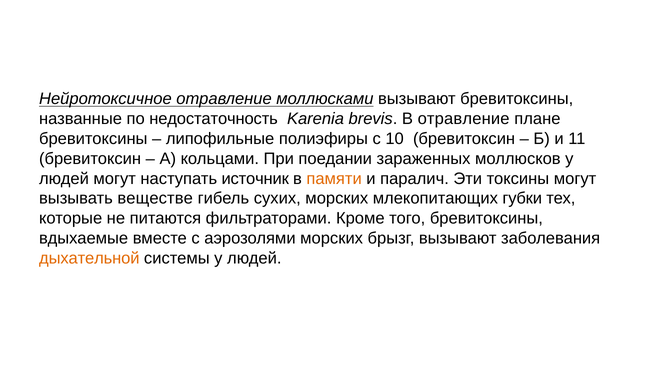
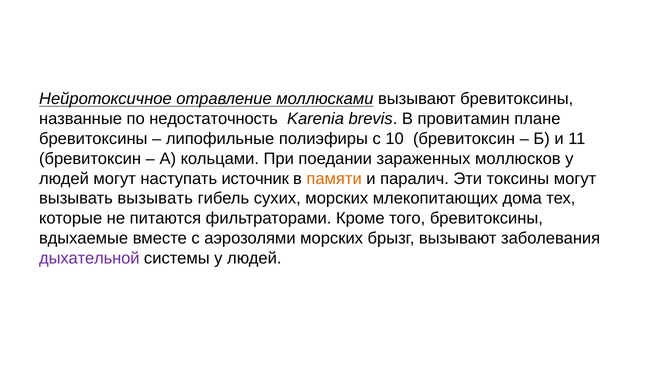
В отравление: отравление -> провитамин (464, 119)
вызывать веществе: веществе -> вызывать (155, 198)
губки: губки -> дома (522, 198)
дыхательной colour: orange -> purple (89, 258)
